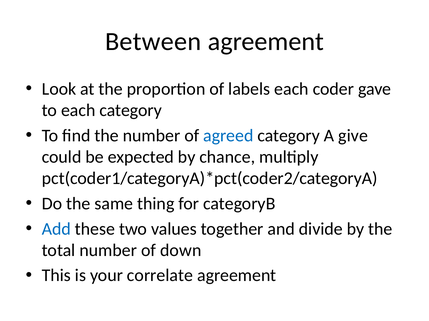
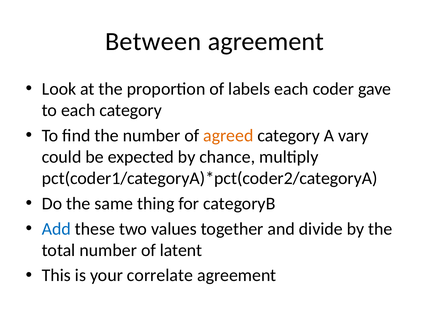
agreed colour: blue -> orange (228, 136)
give: give -> vary (353, 136)
down: down -> latent (181, 251)
